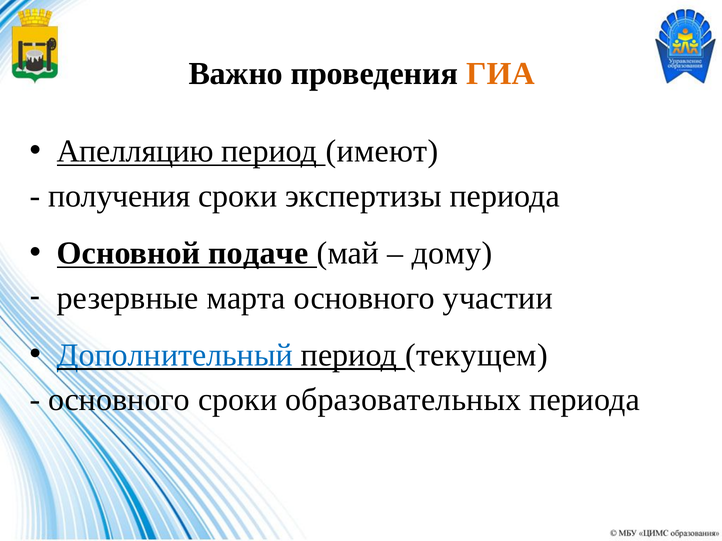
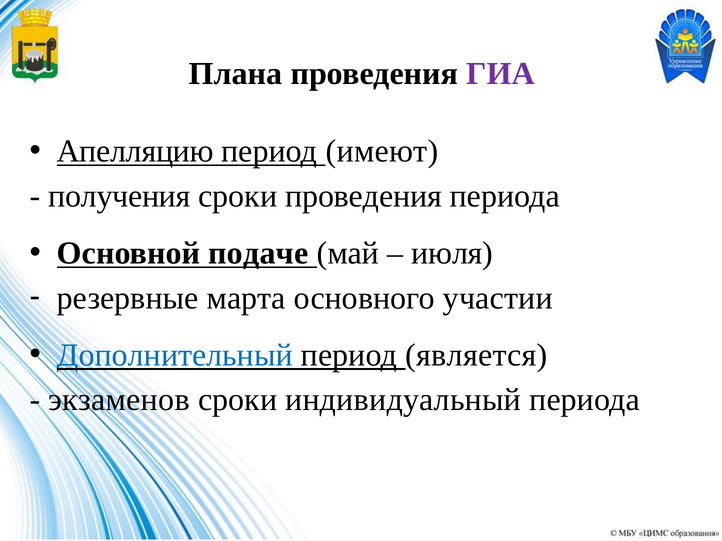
Важно: Важно -> Плана (236, 74)
ГИА colour: orange -> purple (501, 74)
сроки экспертизы: экспертизы -> проведения (364, 196)
дому: дому -> июля (452, 253)
текущем: текущем -> является (476, 355)
основного: основного -> экзаменов (119, 400)
образовательных: образовательных -> индивидуальный (403, 400)
